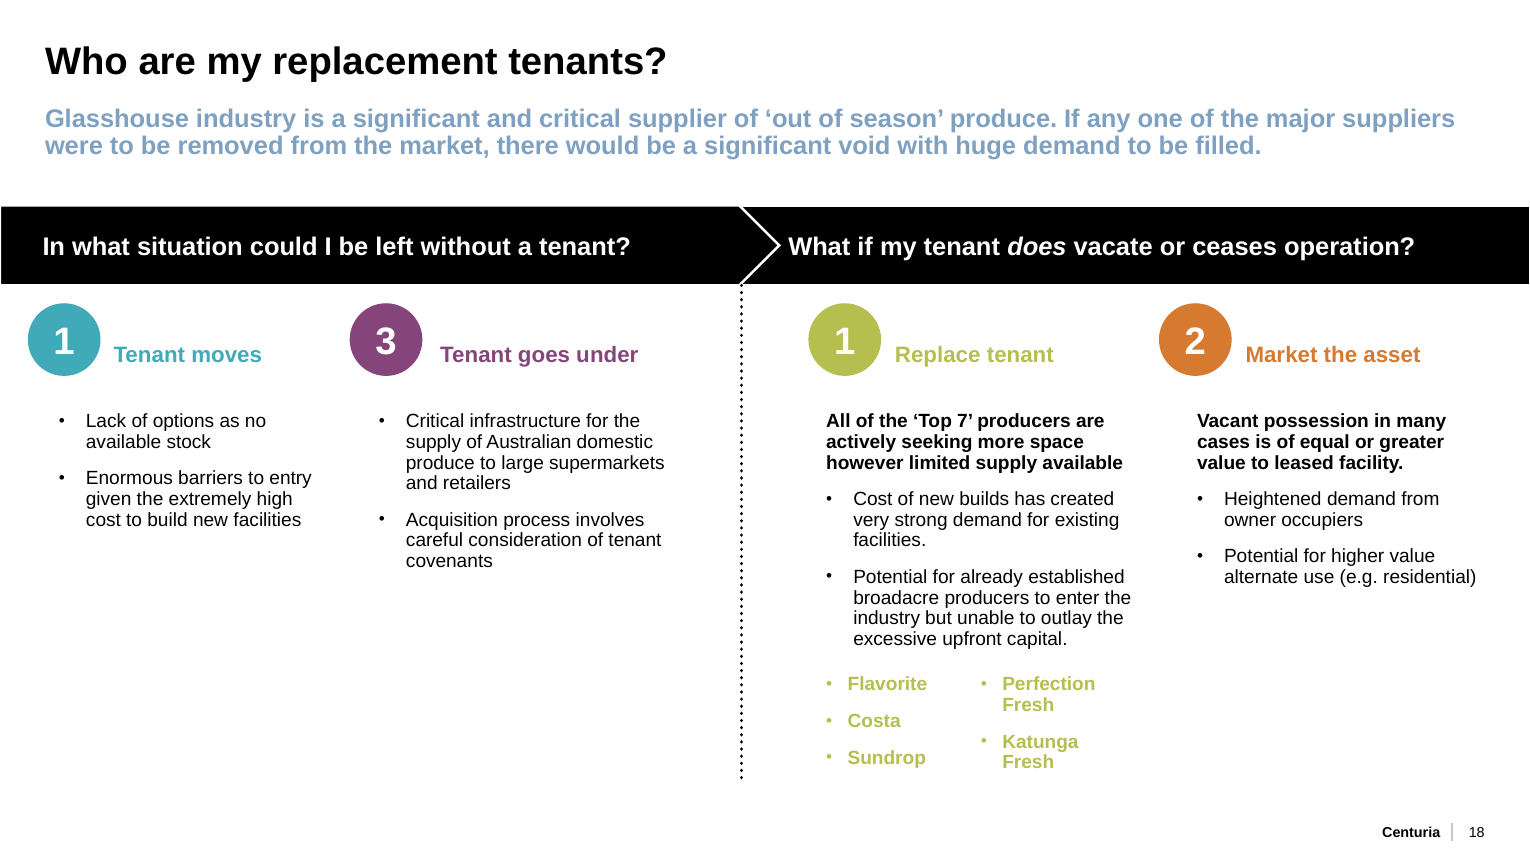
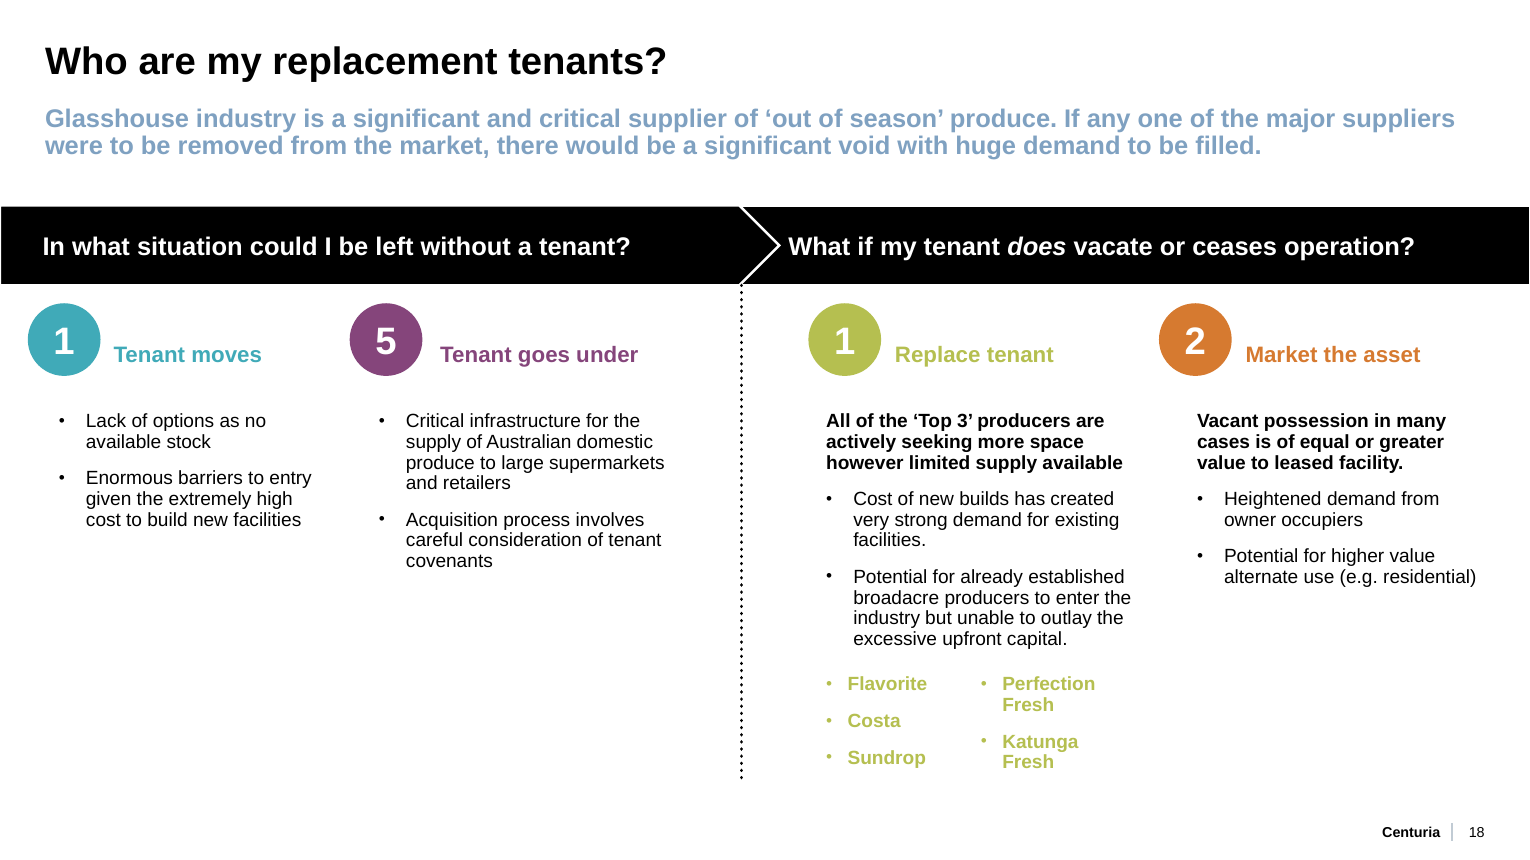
3: 3 -> 5 (386, 342)
7: 7 -> 3 (965, 422)
